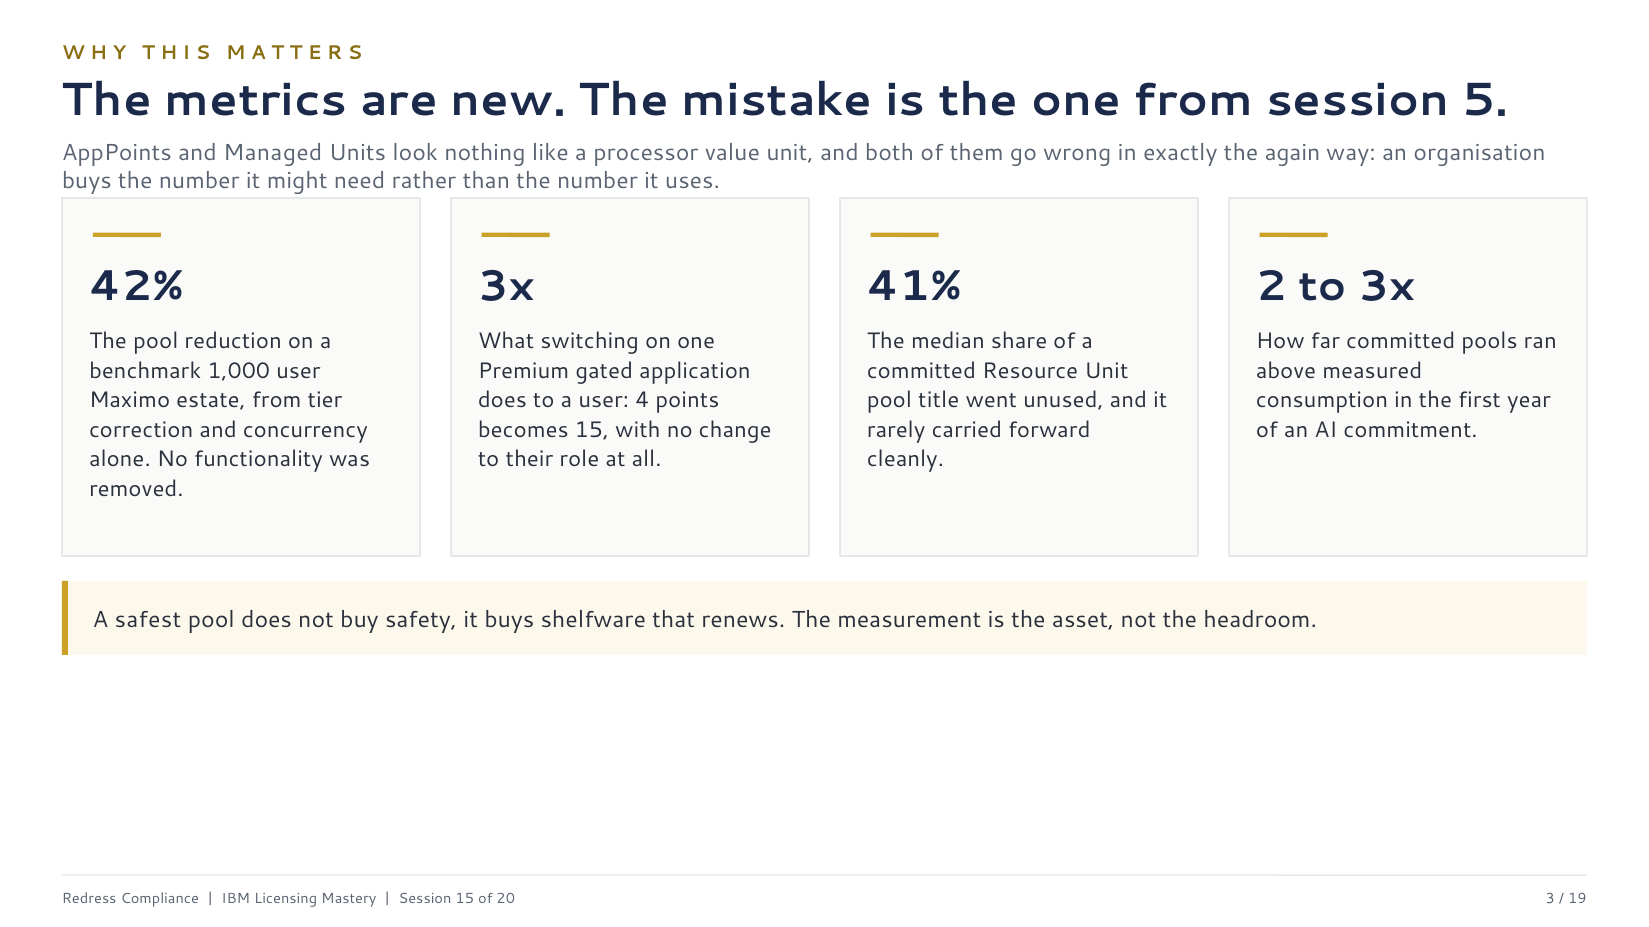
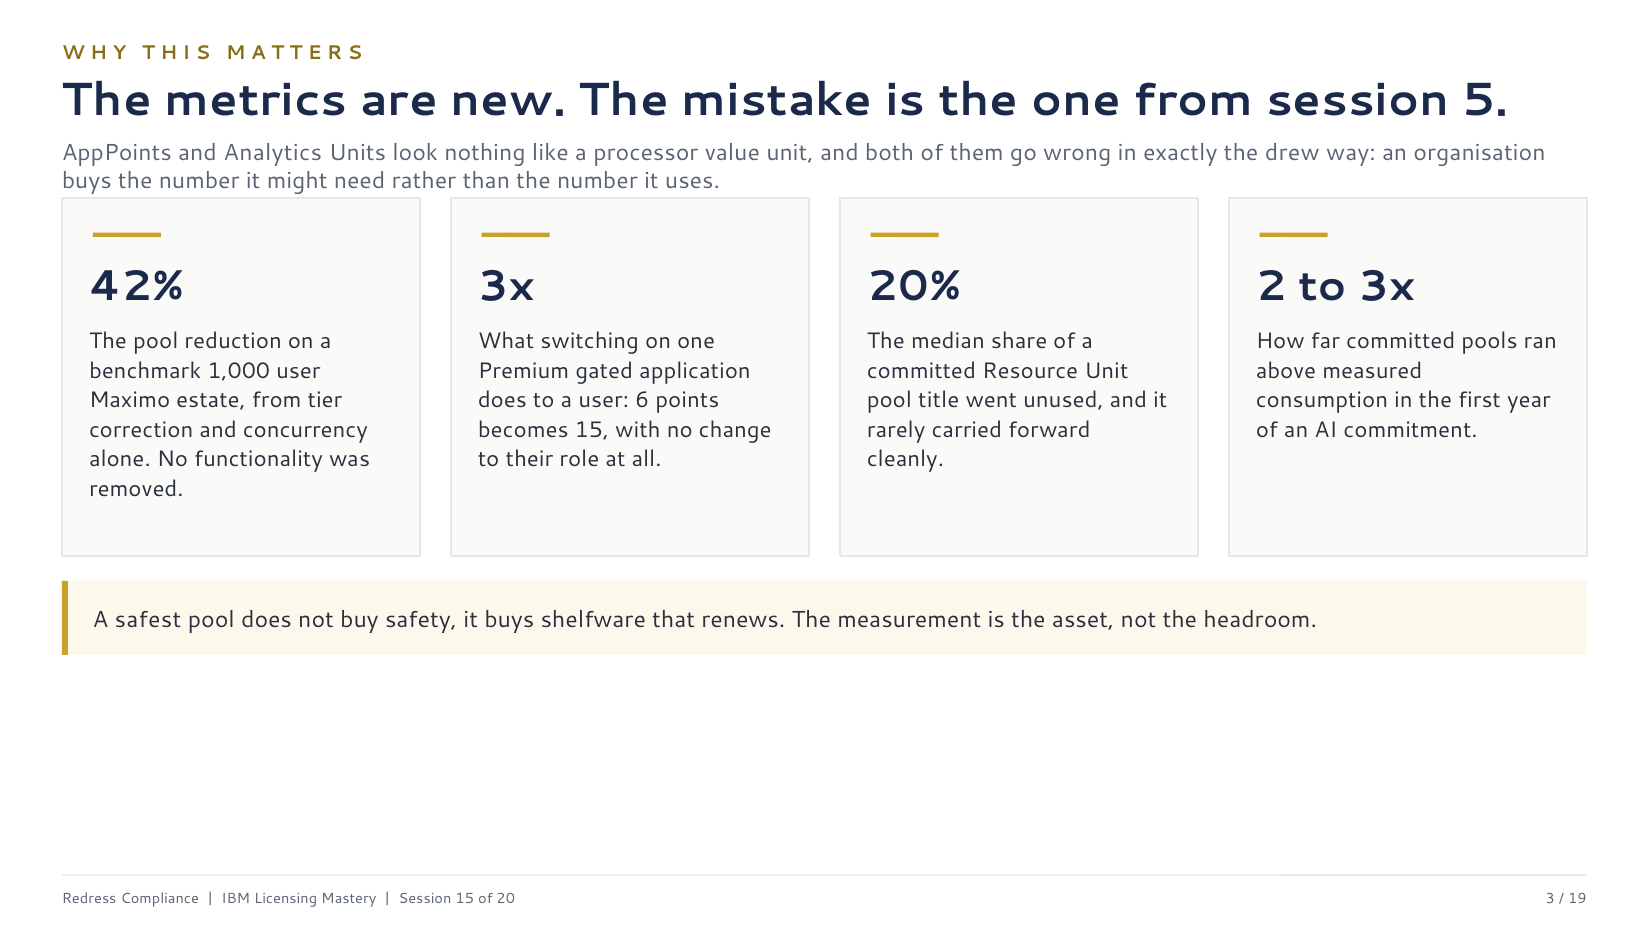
Managed: Managed -> Analytics (273, 153)
again: again -> drew (1292, 153)
41%: 41% -> 20% (914, 287)
4: 4 -> 6 (642, 401)
